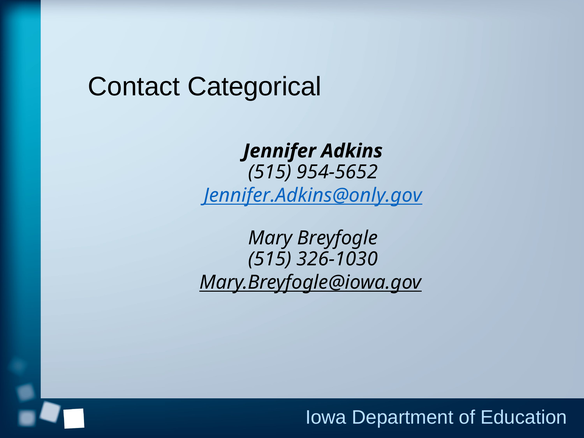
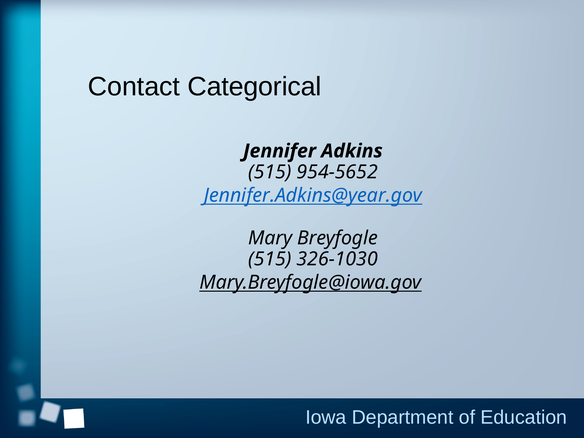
Jennifer.Adkins@only.gov: Jennifer.Adkins@only.gov -> Jennifer.Adkins@year.gov (313, 195)
